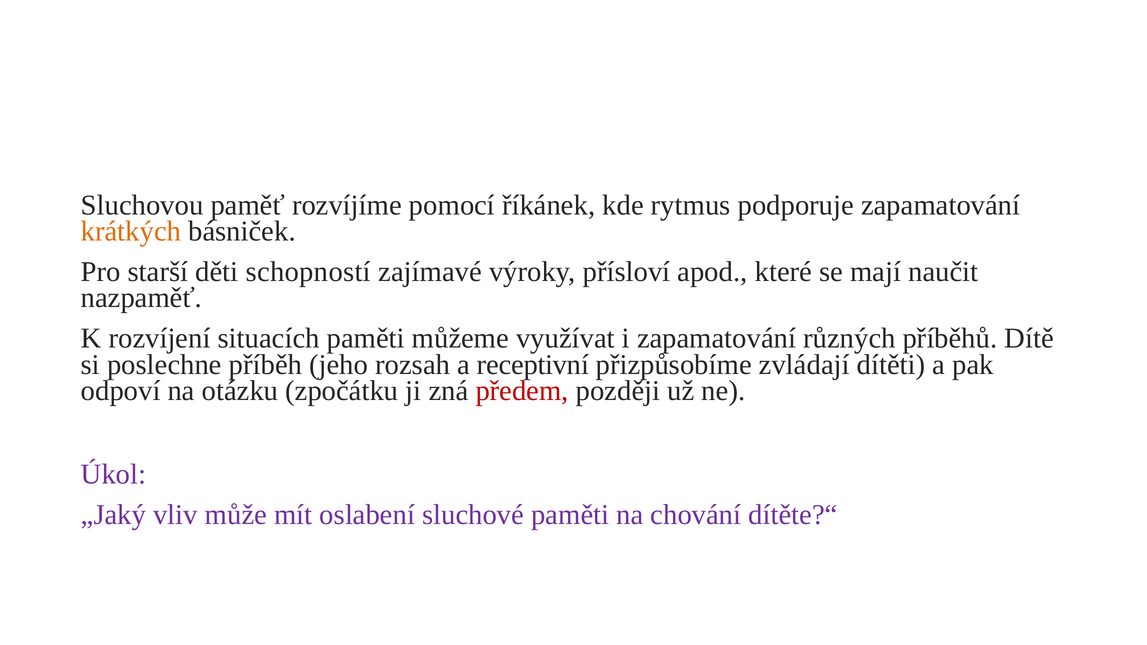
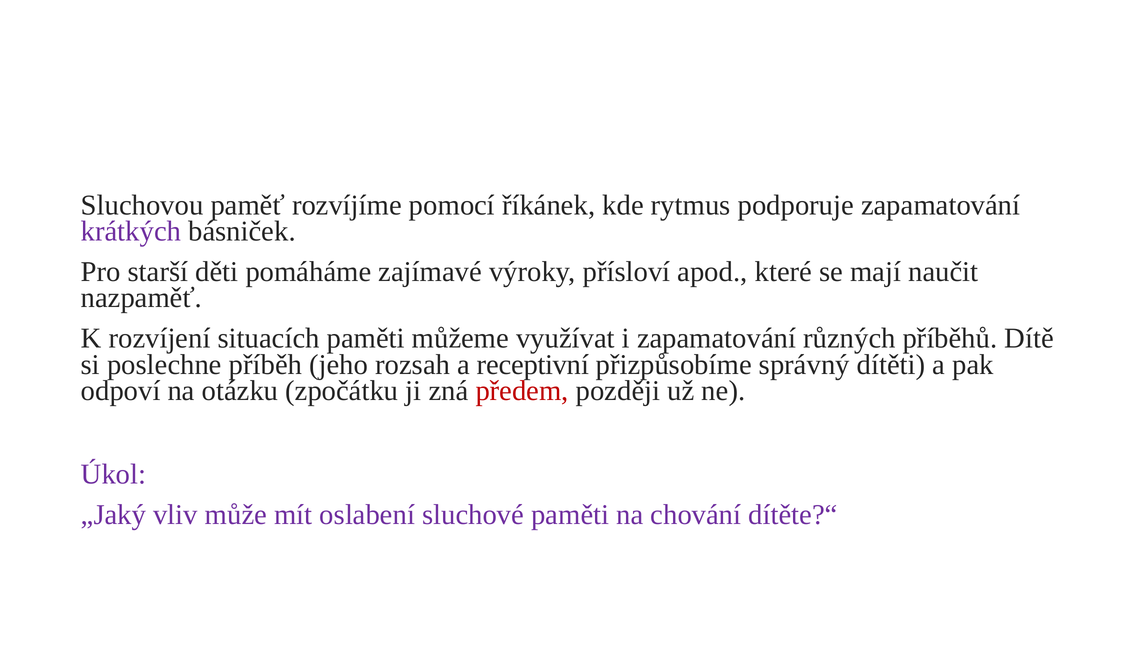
krátkých colour: orange -> purple (131, 231)
schopností: schopností -> pomáháme (308, 272)
zvládají: zvládají -> správný (804, 365)
